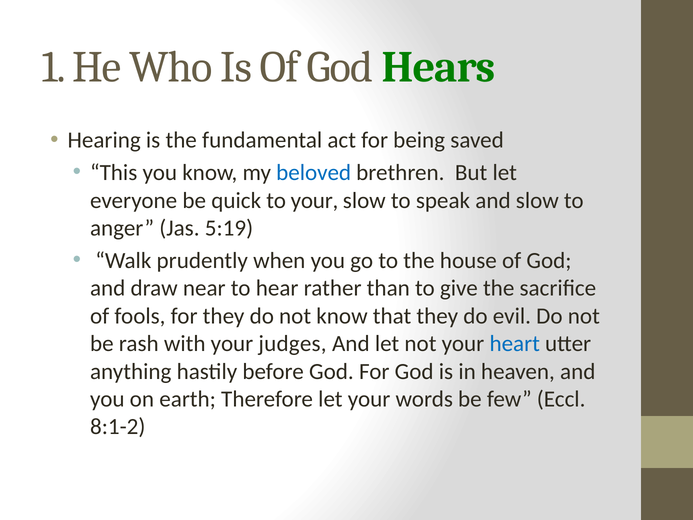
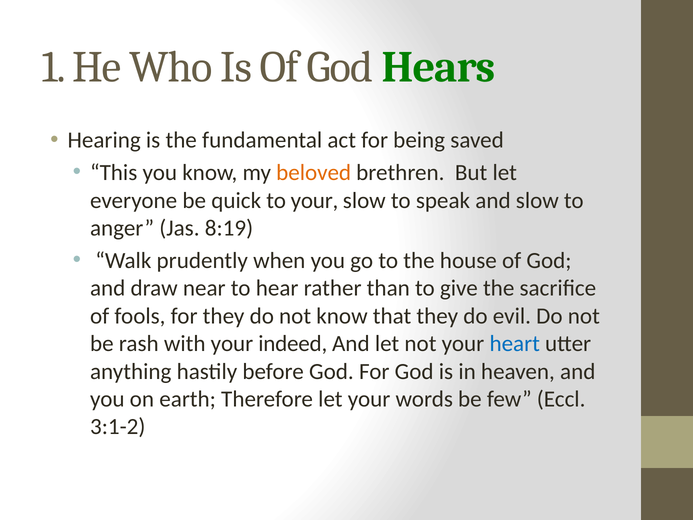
beloved colour: blue -> orange (314, 173)
5:19: 5:19 -> 8:19 (229, 228)
judges: judges -> indeed (293, 343)
8:1-2: 8:1-2 -> 3:1-2 (118, 427)
